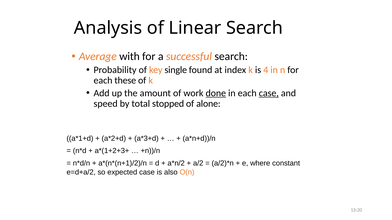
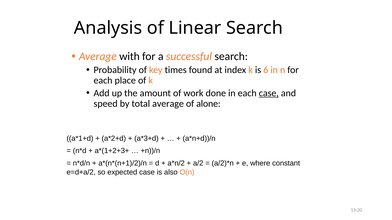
single: single -> times (176, 70)
4: 4 -> 6 (266, 70)
these: these -> place (125, 81)
done underline: present -> none (216, 93)
total stopped: stopped -> average (168, 104)
